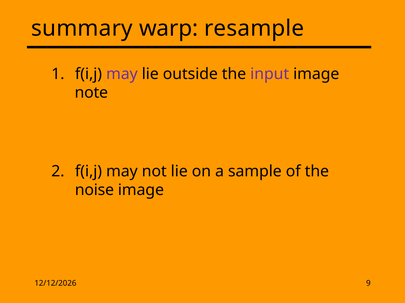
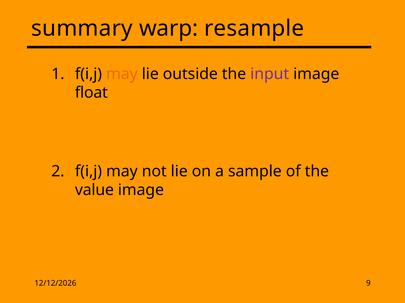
may colour: purple -> orange (122, 74)
note: note -> float (91, 93)
noise: noise -> value (94, 191)
